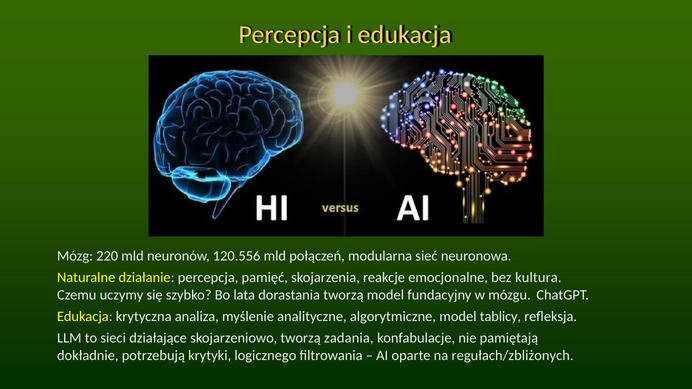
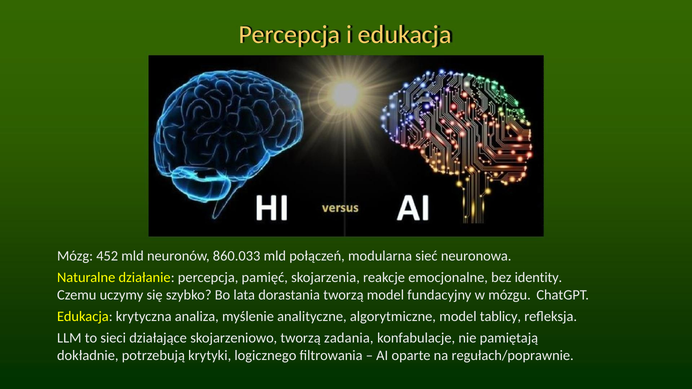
220: 220 -> 452 (107, 256)
120.556: 120.556 -> 860.033 (237, 256)
kultura: kultura -> identity (538, 278)
regułach/zbliżonych: regułach/zbliżonych -> regułach/poprawnie (513, 356)
